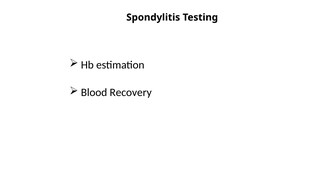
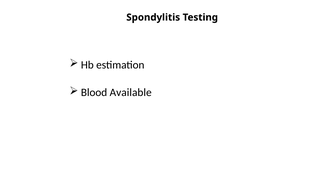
Recovery: Recovery -> Available (131, 92)
